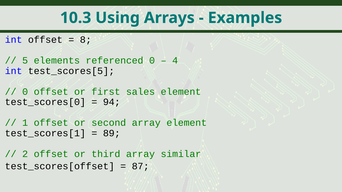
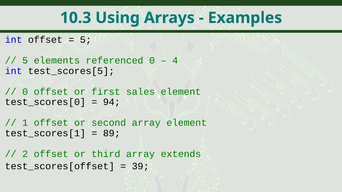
8: 8 -> 5 (86, 40)
similar: similar -> extends (181, 154)
87: 87 -> 39 (141, 167)
